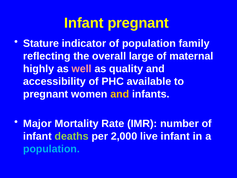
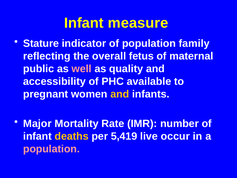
Infant pregnant: pregnant -> measure (138, 23)
large: large -> fetus (141, 56)
highly: highly -> public (39, 69)
deaths colour: light green -> yellow (72, 136)
2,000: 2,000 -> 5,419 (124, 136)
live infant: infant -> occur (175, 136)
population colour: light blue -> pink (51, 149)
